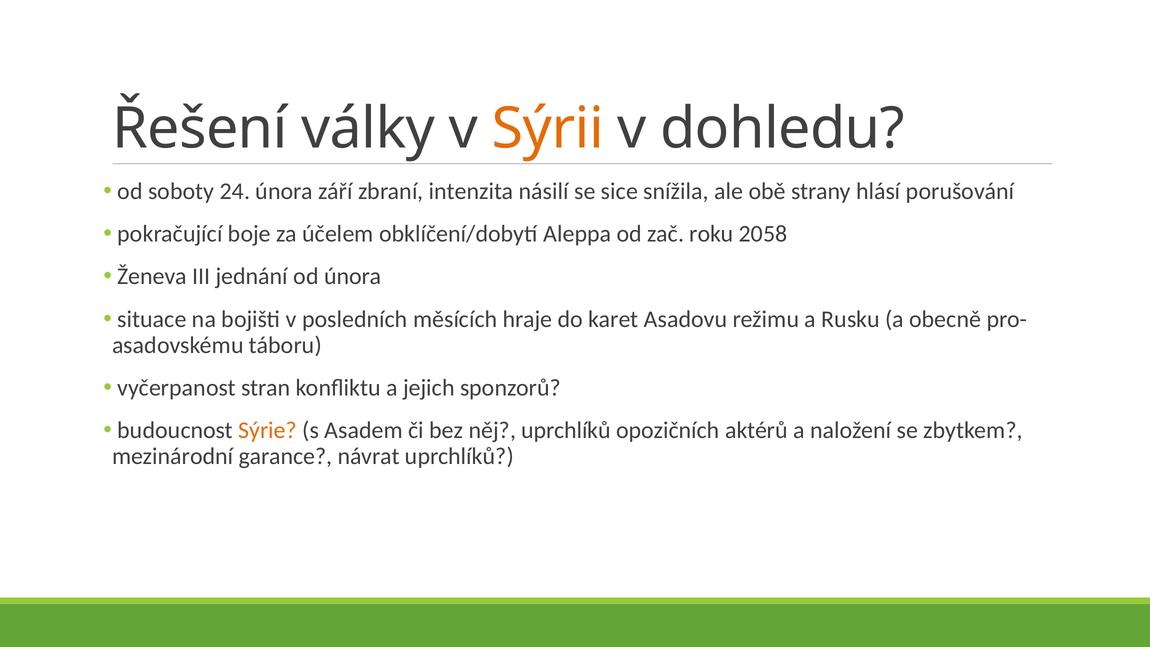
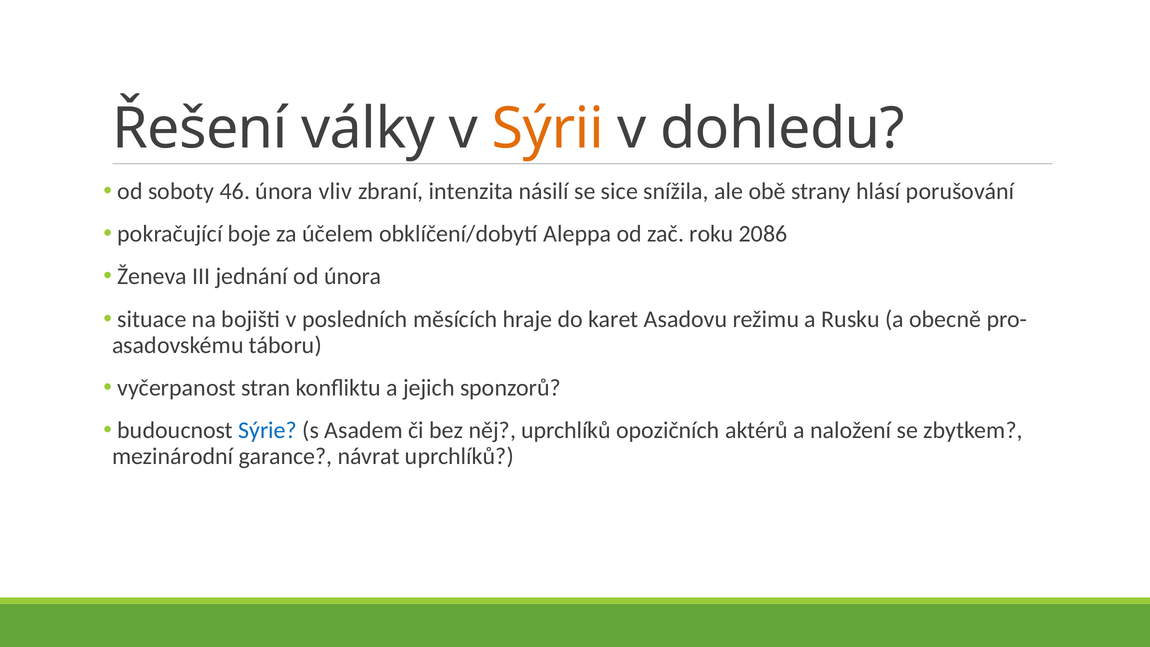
24: 24 -> 46 (235, 191)
září: září -> vliv (335, 191)
2058: 2058 -> 2086 (763, 234)
Sýrie colour: orange -> blue (268, 430)
